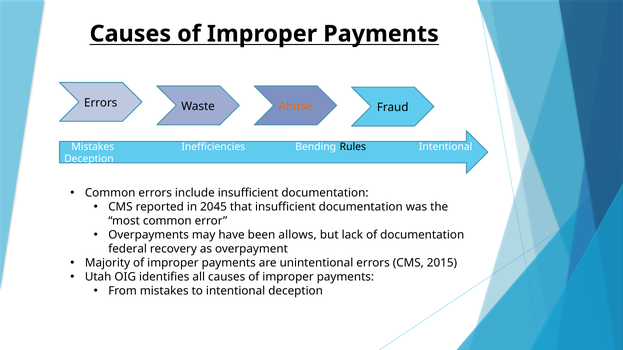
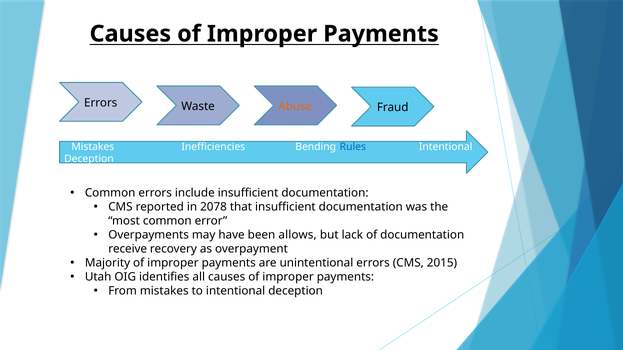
Rules colour: black -> blue (353, 147)
2045: 2045 -> 2078 (214, 207)
federal: federal -> receive (128, 249)
